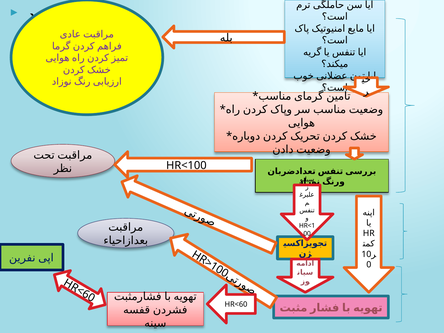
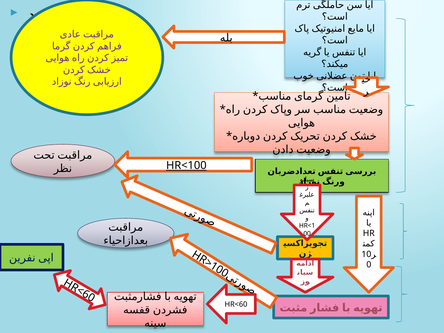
HR<100 underline: none -> present (186, 165)
